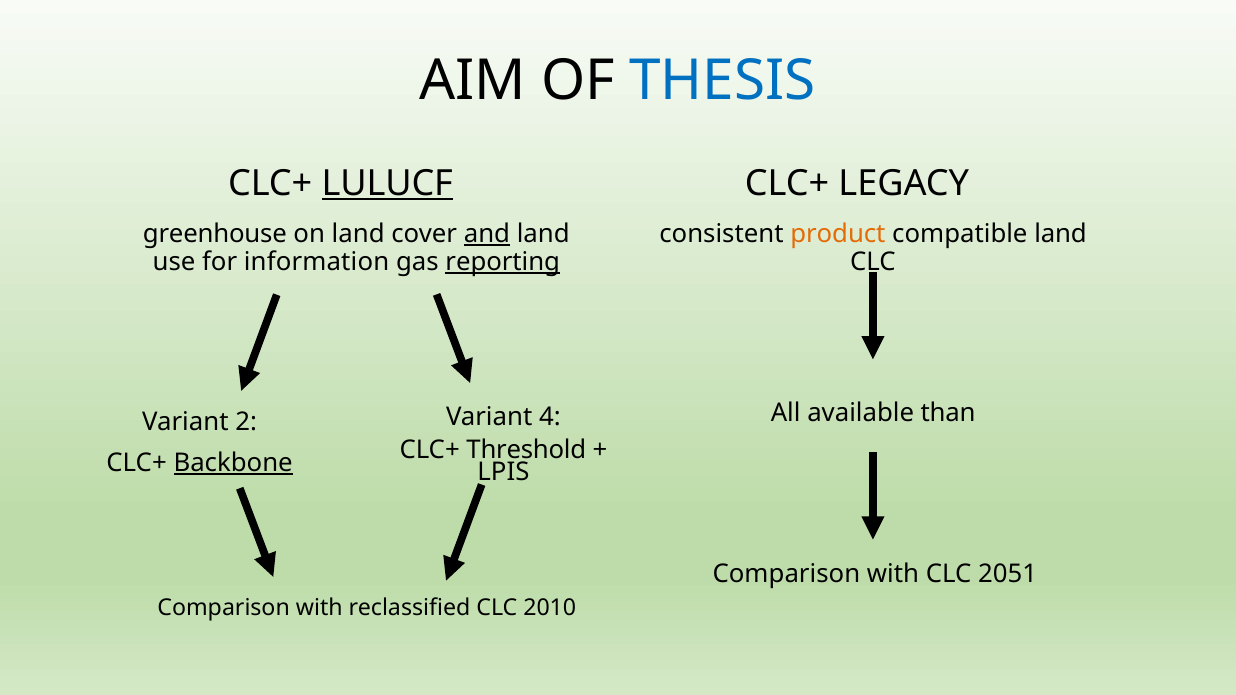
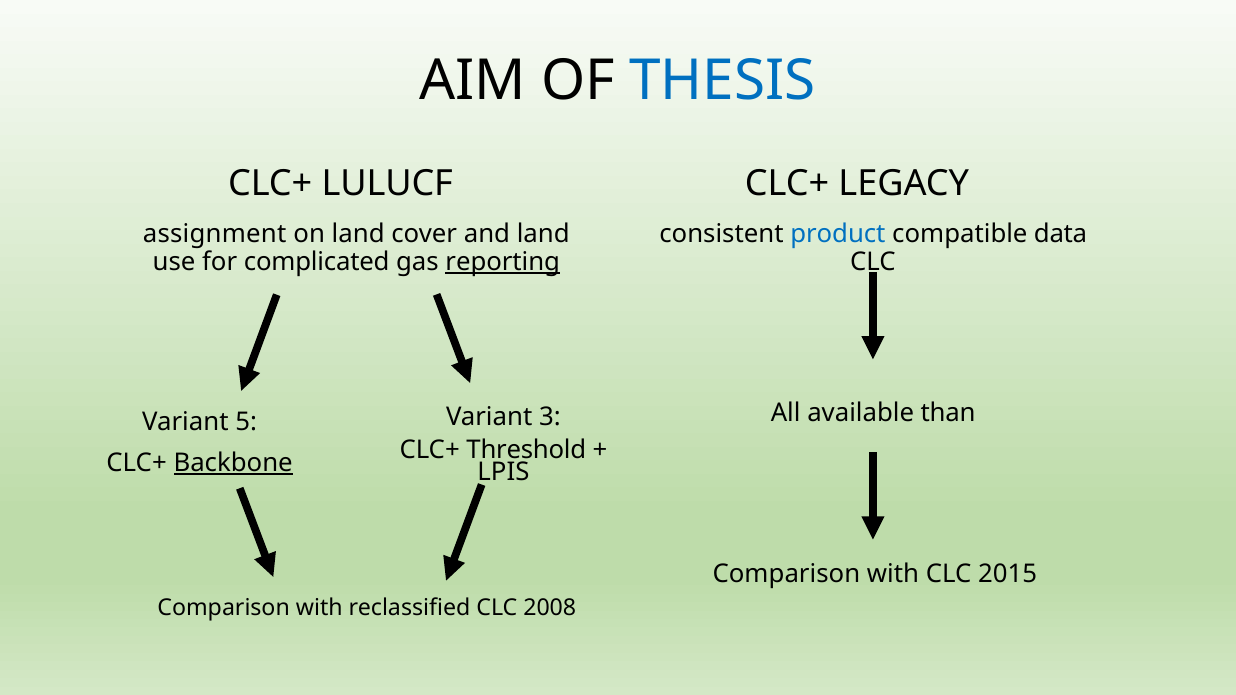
LULUCF underline: present -> none (387, 183)
greenhouse: greenhouse -> assignment (215, 234)
and underline: present -> none (487, 234)
product colour: orange -> blue (838, 234)
compatible land: land -> data (1061, 234)
information: information -> complicated (317, 262)
4: 4 -> 3 (550, 418)
2: 2 -> 5 (246, 423)
2051: 2051 -> 2015 (1008, 574)
2010: 2010 -> 2008 (550, 608)
